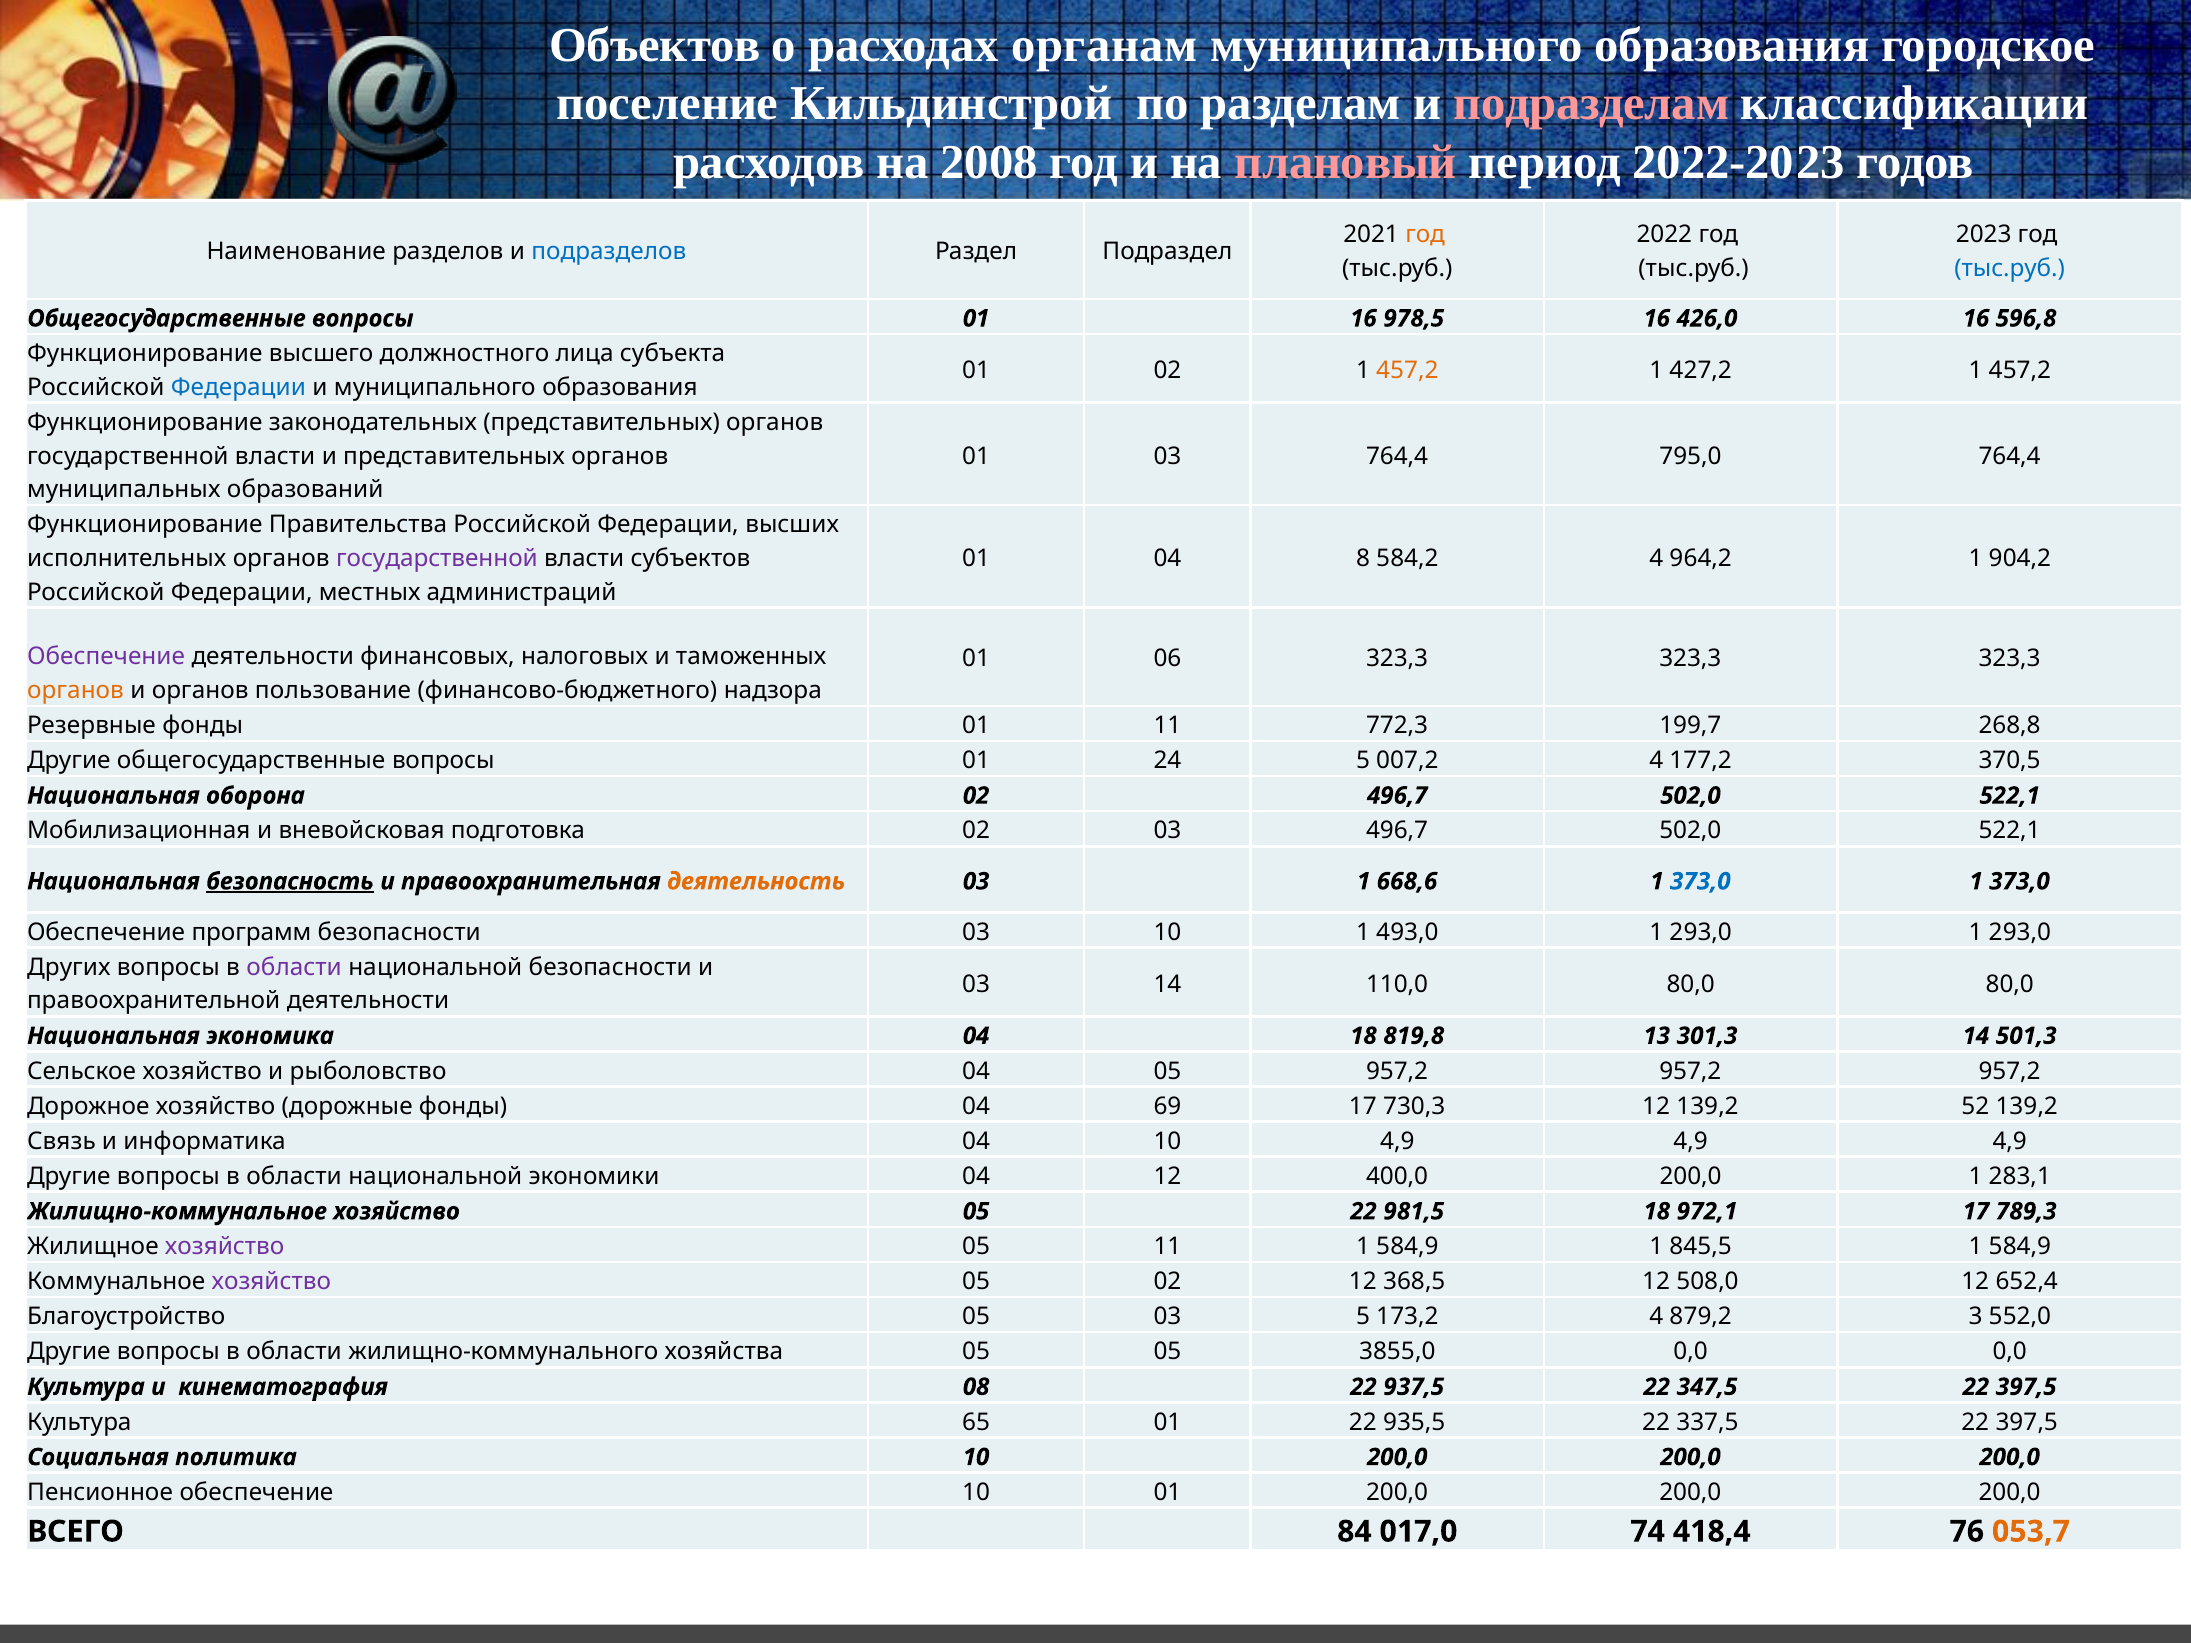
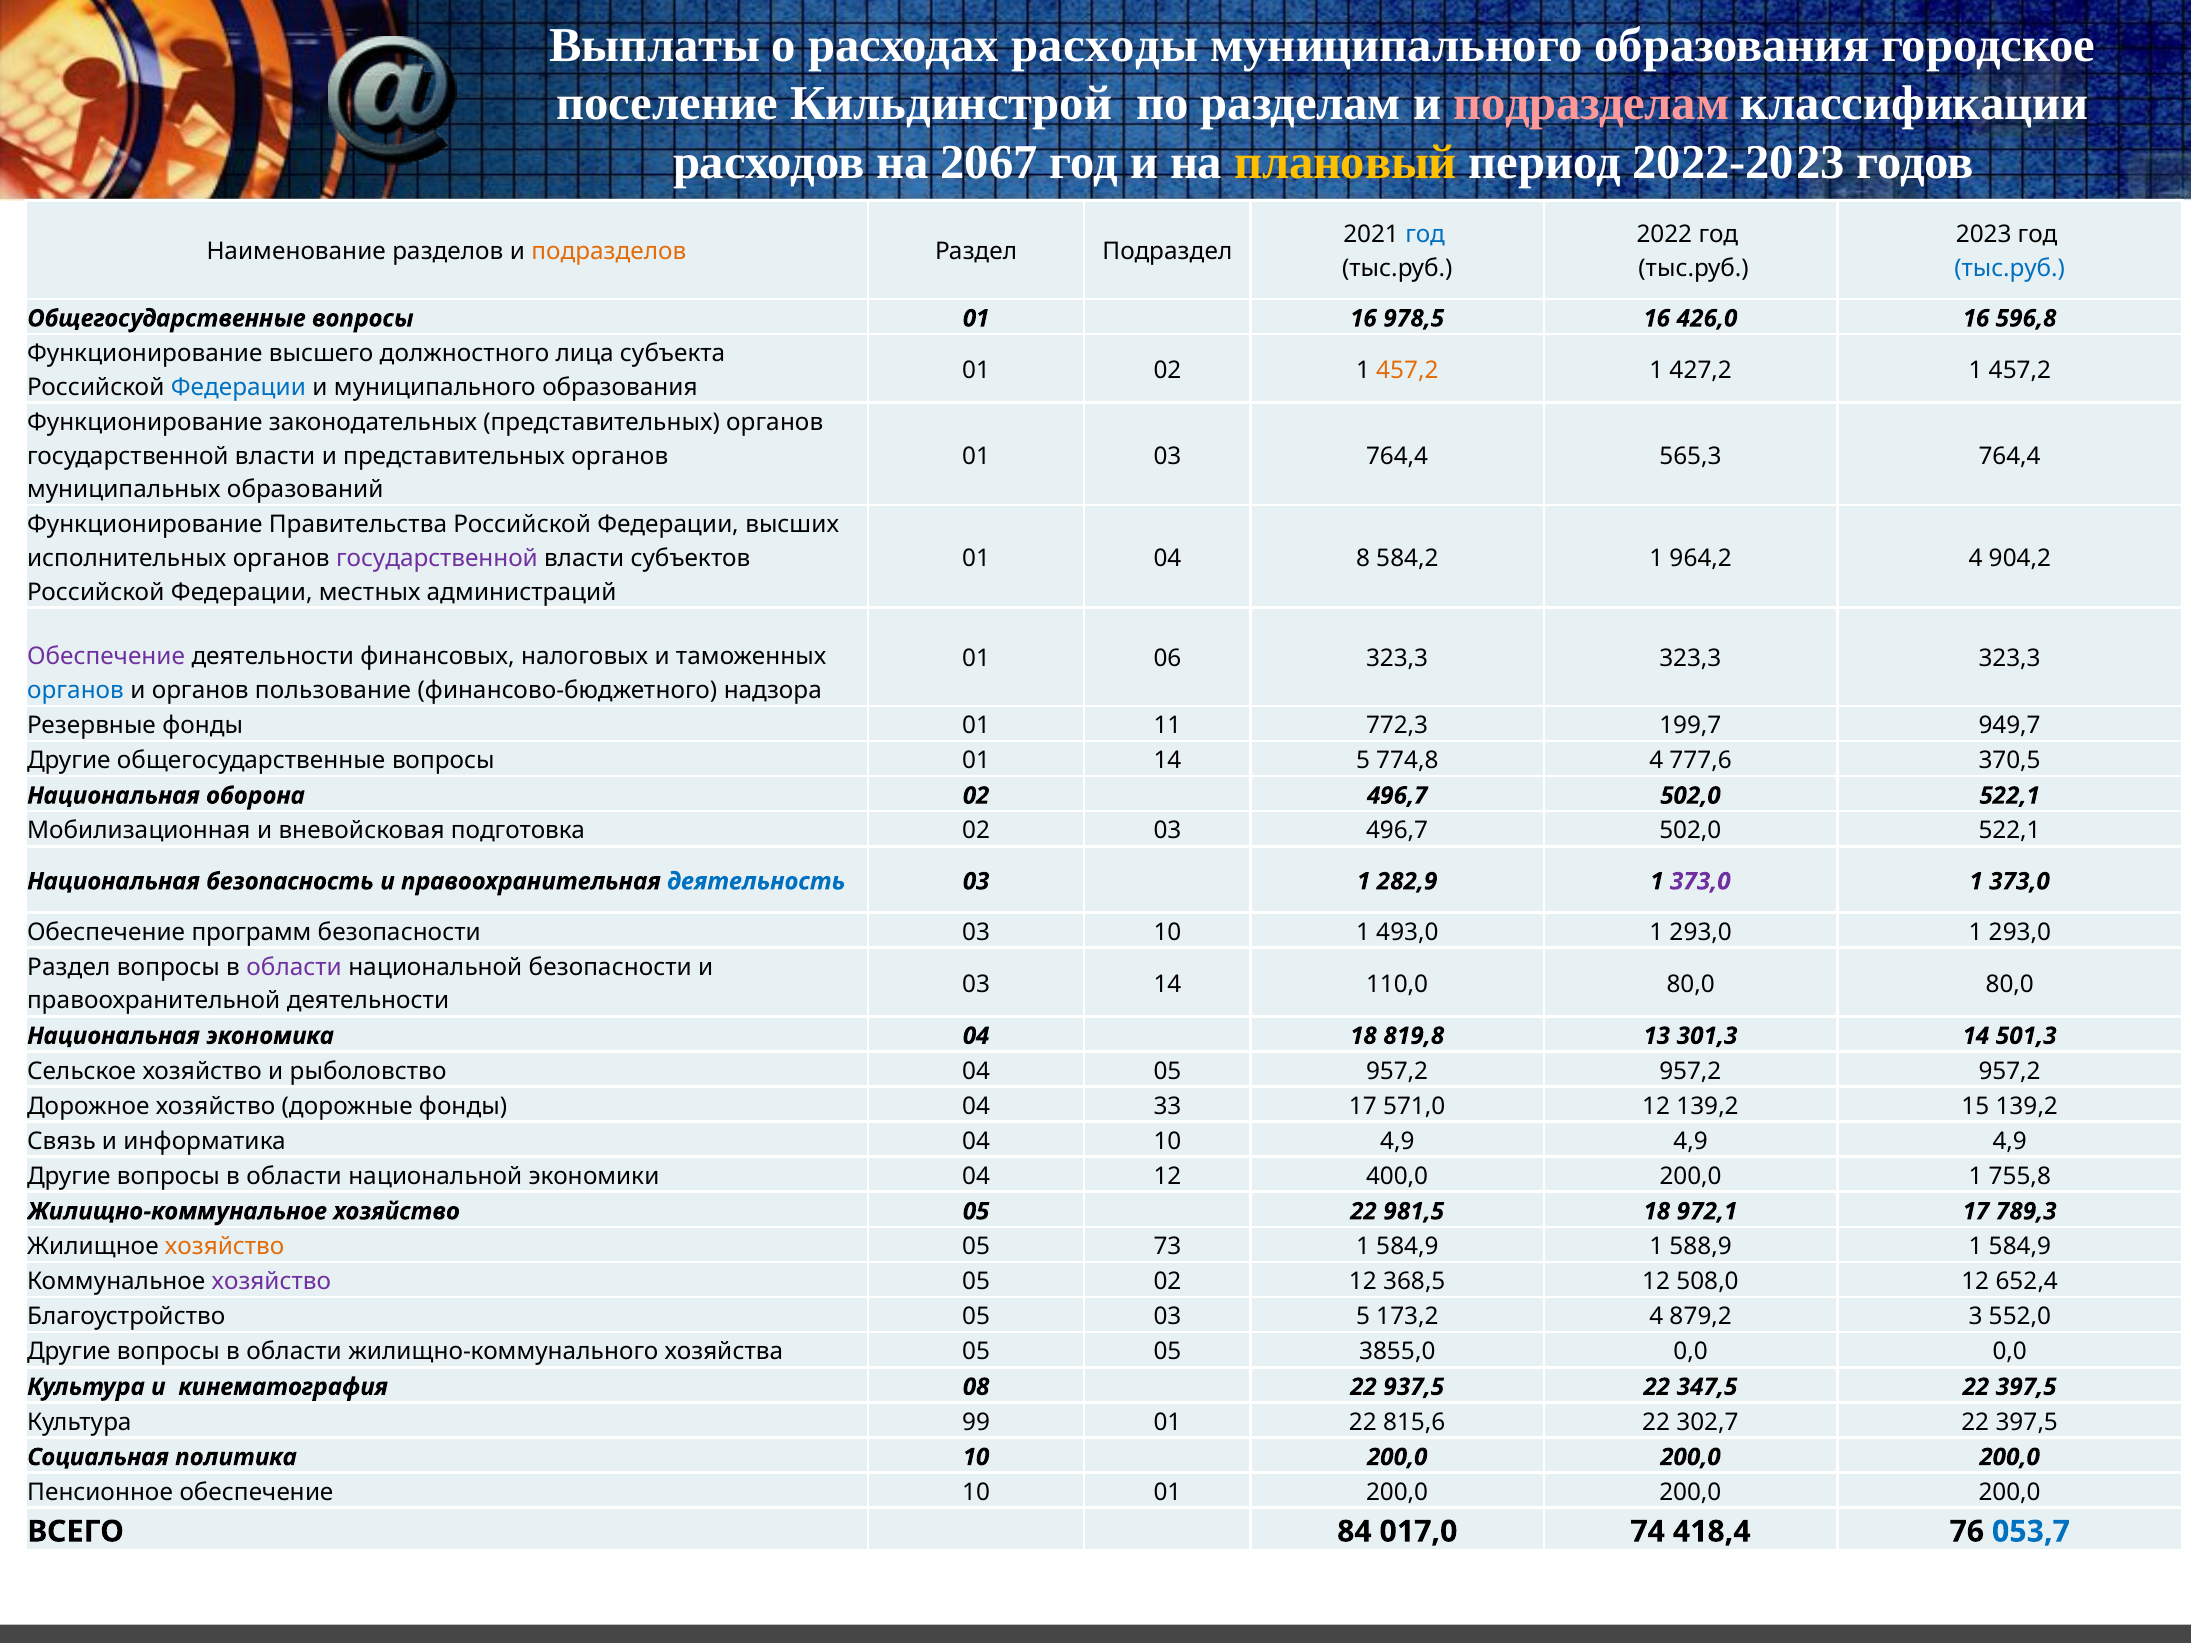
Объектов: Объектов -> Выплаты (655, 45)
органам: органам -> расходы (1105, 45)
2008: 2008 -> 2067 (989, 162)
плановый colour: pink -> yellow (1346, 162)
год colour: orange -> blue (1425, 235)
подразделов colour: blue -> orange (609, 252)
795,0: 795,0 -> 565,3 (1690, 456)
584,2 4: 4 -> 1 (1656, 558)
964,2 1: 1 -> 4 (1975, 558)
органов colour: orange -> blue (76, 691)
268,8: 268,8 -> 949,7 (2010, 726)
01 24: 24 -> 14 (1167, 761)
007,2: 007,2 -> 774,8 (1407, 761)
177,2: 177,2 -> 777,6 (1701, 761)
безопасность underline: present -> none (290, 882)
деятельность colour: orange -> blue (756, 882)
668,6: 668,6 -> 282,9 (1407, 882)
373,0 colour: blue -> purple (1700, 882)
Других: Других -> Раздел (69, 967)
69: 69 -> 33 (1167, 1106)
730,3: 730,3 -> 571,0 (1414, 1106)
52: 52 -> 15 (1975, 1106)
283,1: 283,1 -> 755,8 (2020, 1176)
хозяйство colour: purple -> orange (225, 1247)
05 11: 11 -> 73 (1167, 1247)
845,5: 845,5 -> 588,9 (1701, 1247)
65: 65 -> 99 (976, 1422)
935,5: 935,5 -> 815,6 (1414, 1422)
337,5: 337,5 -> 302,7 (1708, 1422)
053,7 colour: orange -> blue (2031, 1532)
